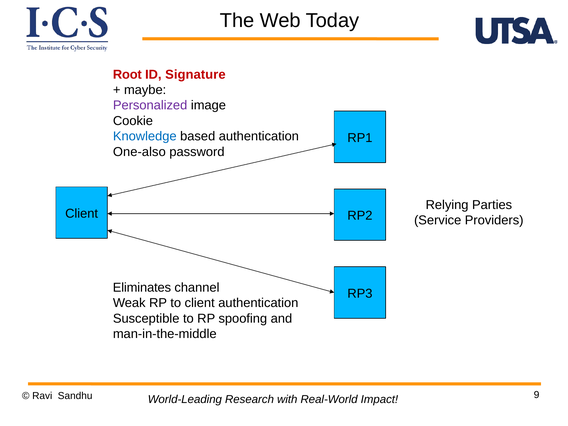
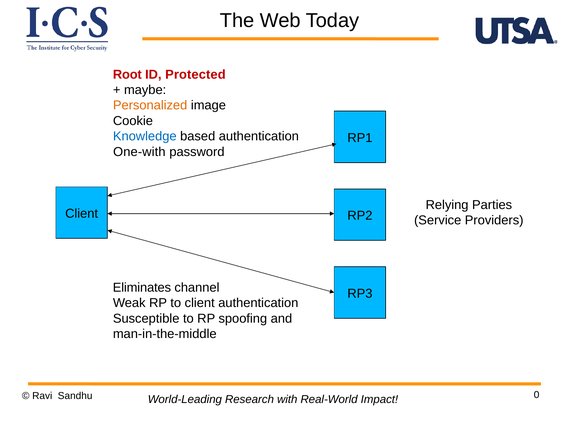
Signature: Signature -> Protected (195, 74)
Personalized colour: purple -> orange (150, 105)
One-also: One-also -> One-with (139, 152)
9: 9 -> 0 (537, 395)
